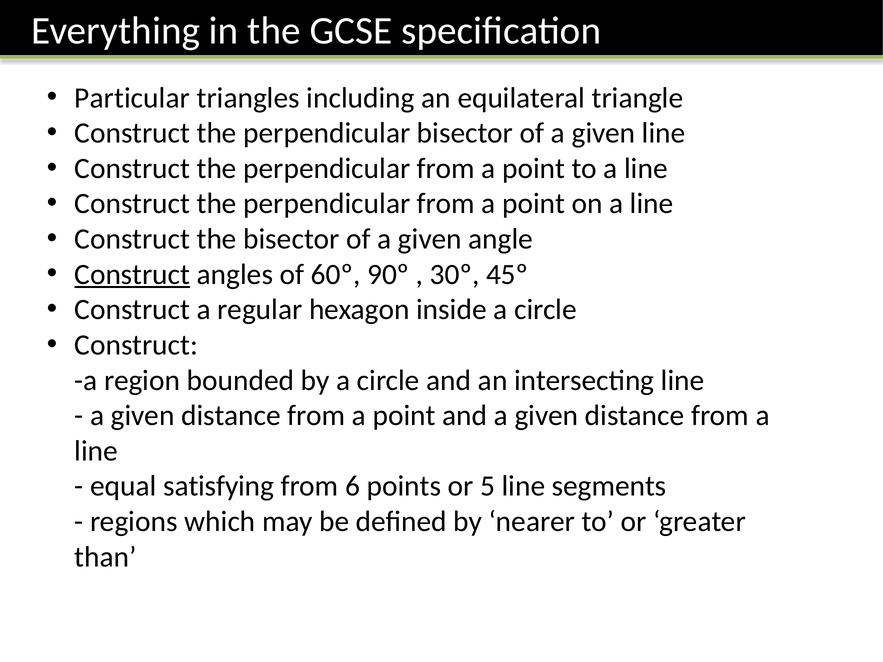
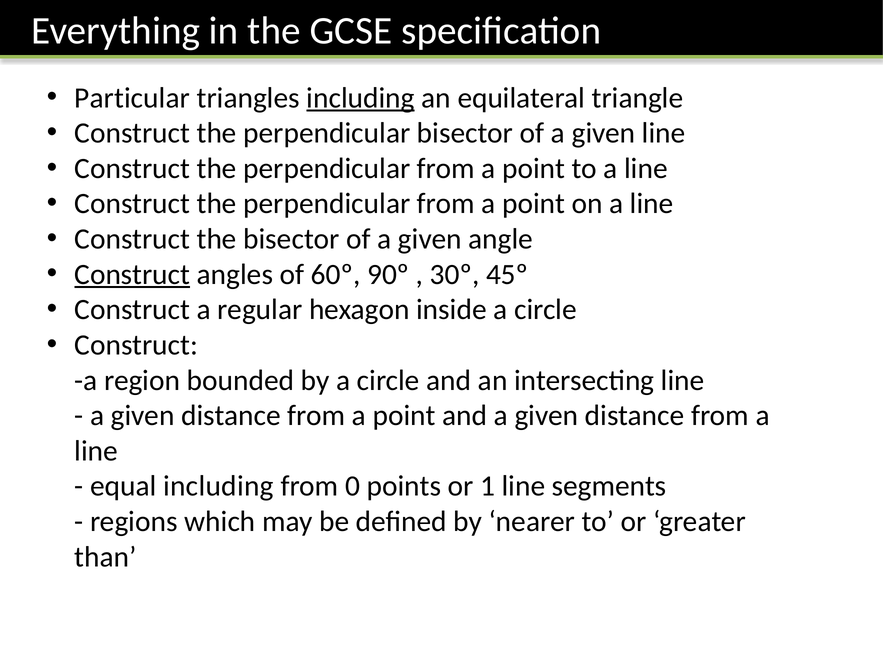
including underline: none -> present (361, 98)
equal satisfying: satisfying -> including (218, 486)
6: 6 -> 0 (353, 486)
5: 5 -> 1 (488, 486)
